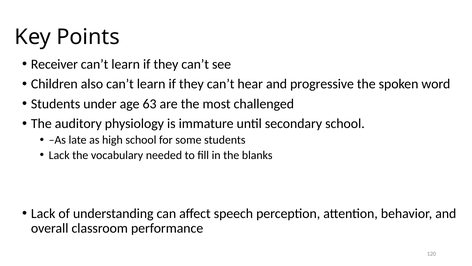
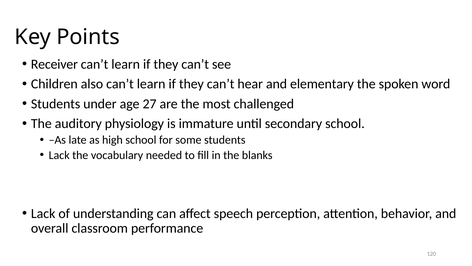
progressive: progressive -> elementary (322, 84)
63: 63 -> 27 (150, 104)
